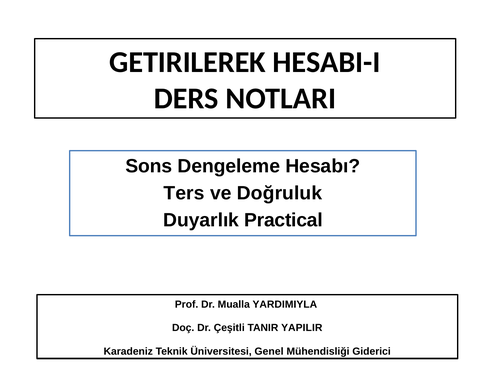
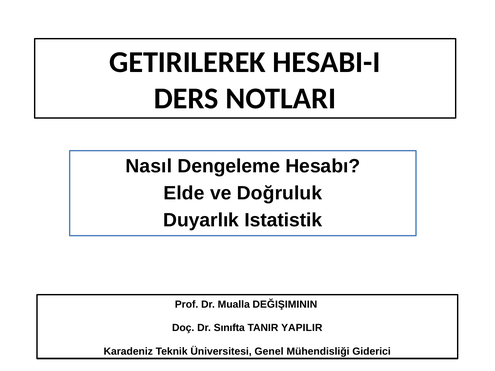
Sons: Sons -> Nasıl (149, 166)
Ters: Ters -> Elde (184, 193)
Practical: Practical -> Istatistik (283, 220)
YARDIMIYLA: YARDIMIYLA -> DEĞIŞIMININ (285, 305)
Çeşitli: Çeşitli -> Sınıfta (229, 328)
